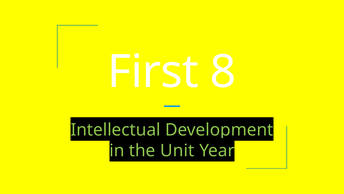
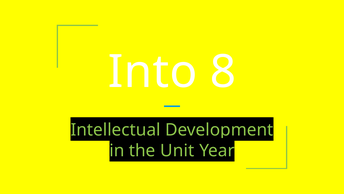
First: First -> Into (153, 72)
